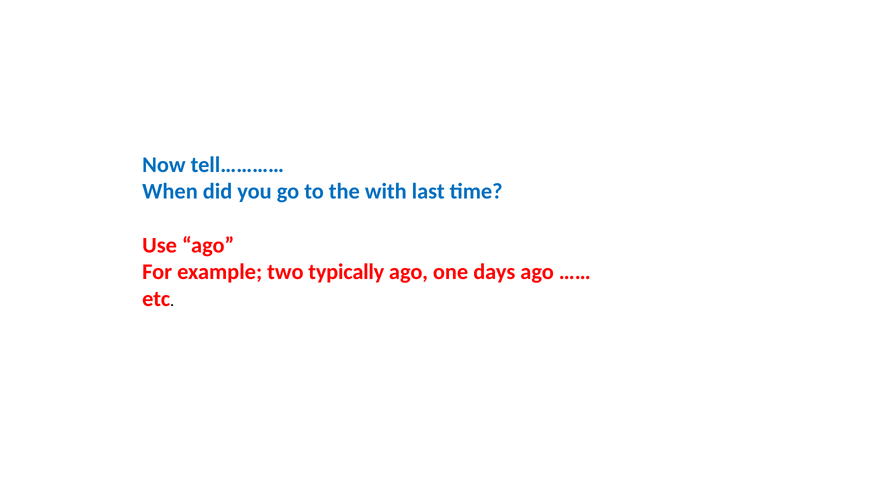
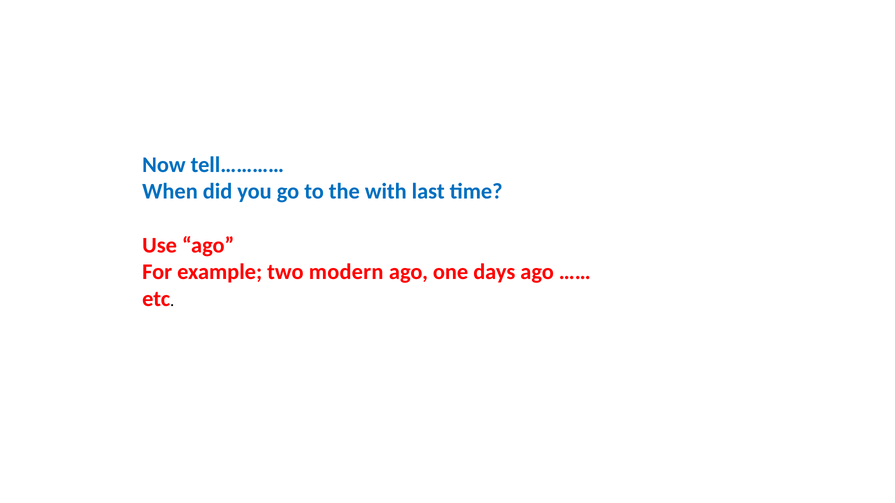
typically: typically -> modern (346, 272)
